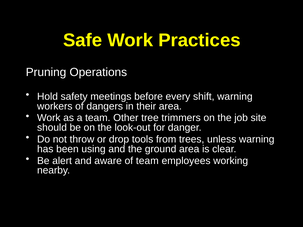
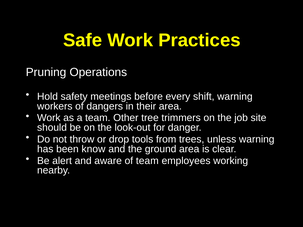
using: using -> know (93, 149)
